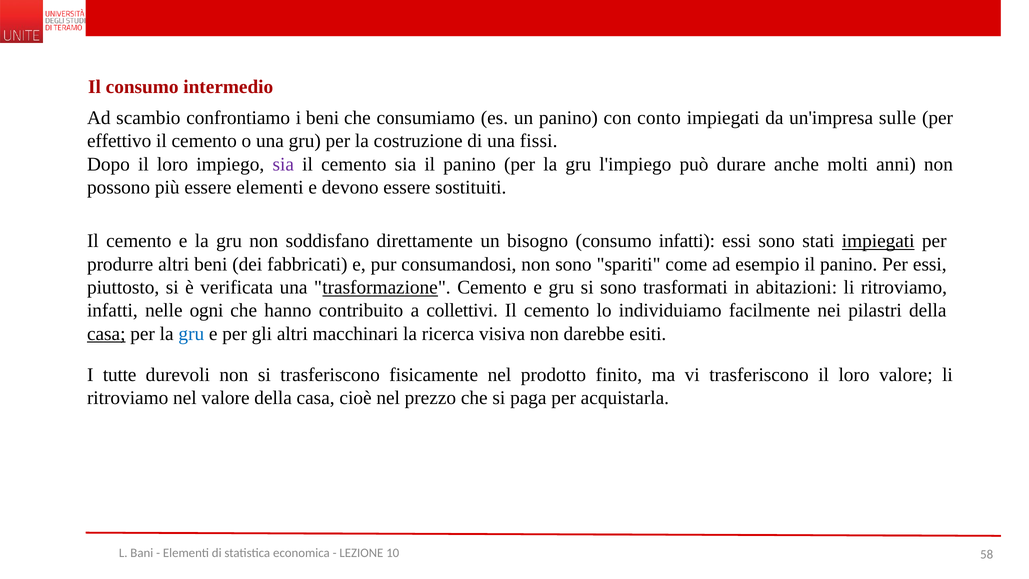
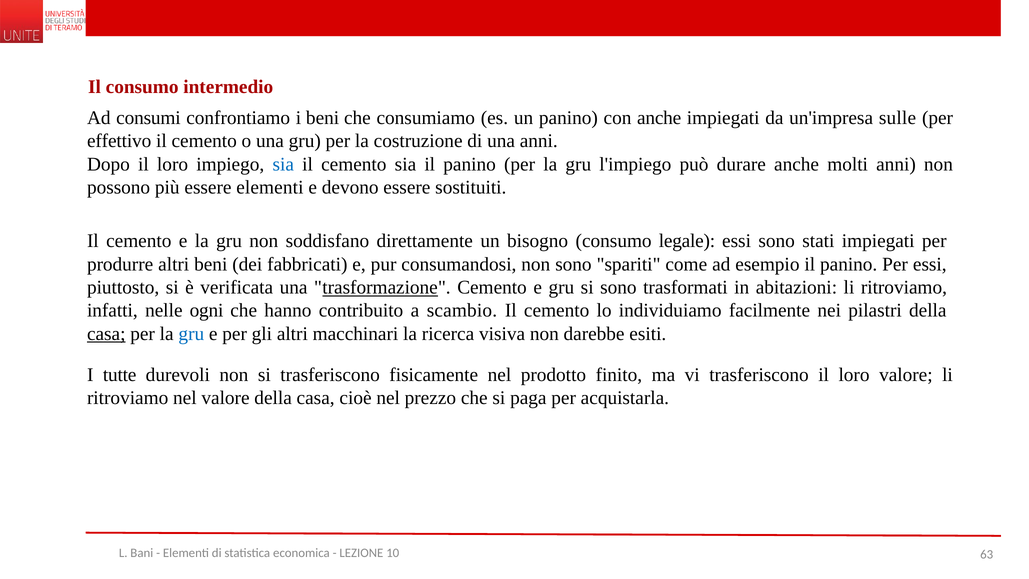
scambio: scambio -> consumi (148, 118)
con conto: conto -> anche (659, 118)
una fissi: fissi -> anni (539, 141)
sia colour: purple -> blue (283, 164)
consumo infatti: infatti -> legale (687, 241)
impiegati underline: present -> none (878, 241)
collettivi: collettivi -> scambio (462, 310)
58: 58 -> 63 (987, 554)
